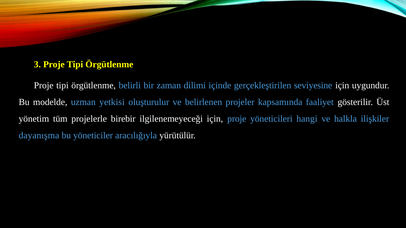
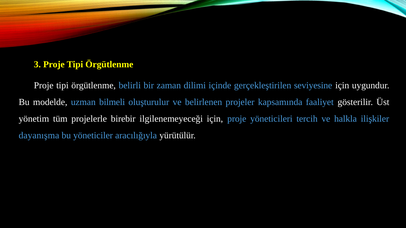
yetkisi: yetkisi -> bilmeli (112, 102)
hangi: hangi -> tercih (307, 119)
